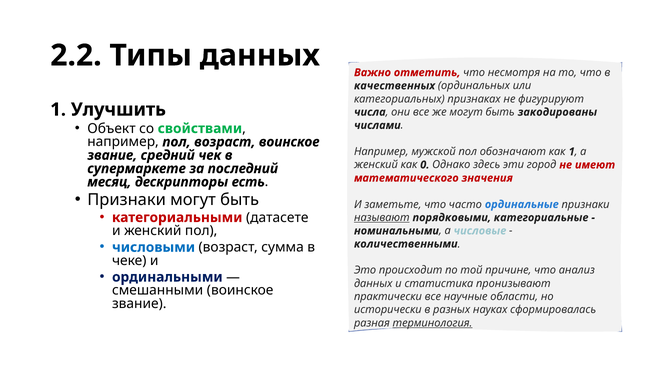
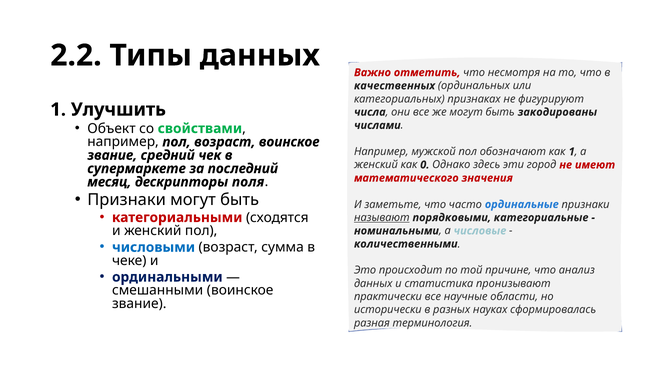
есть: есть -> поля (248, 182)
датасете: датасете -> сходятся (277, 217)
терминология underline: present -> none (432, 323)
